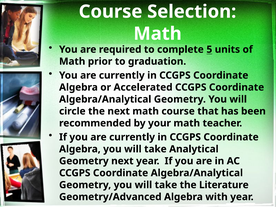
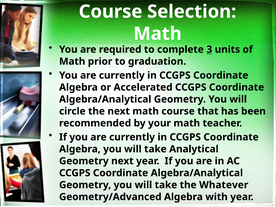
5: 5 -> 3 (209, 49)
Literature: Literature -> Whatever (224, 185)
